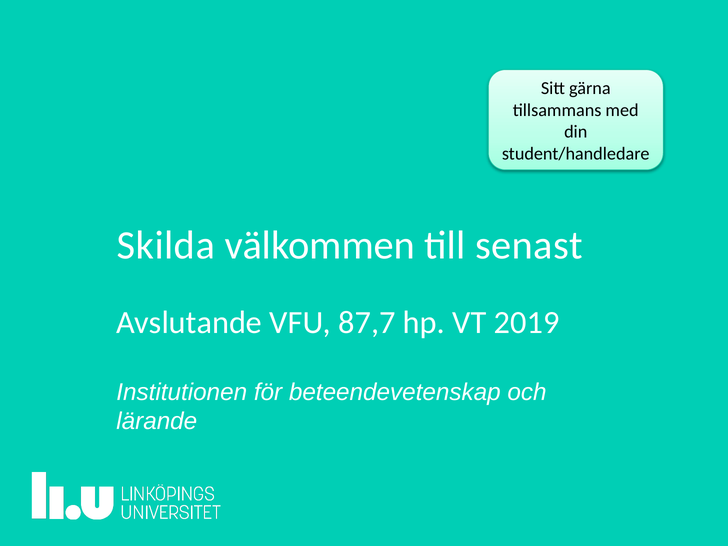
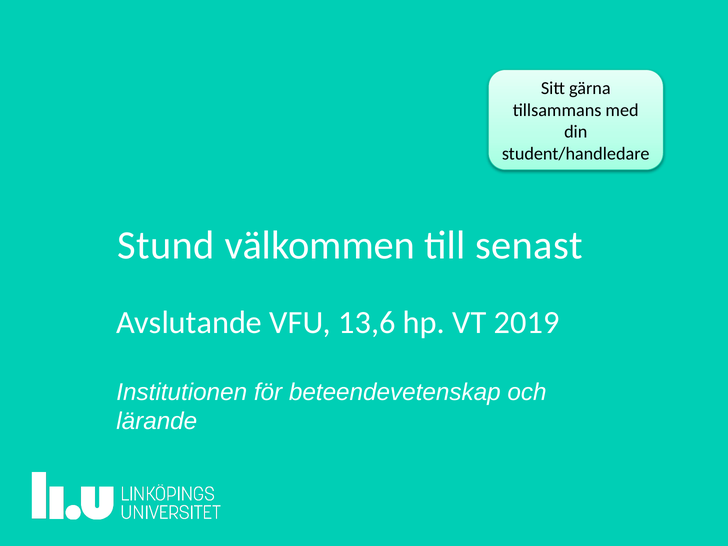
Skilda: Skilda -> Stund (166, 245)
87,7: 87,7 -> 13,6 (367, 323)
